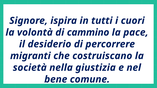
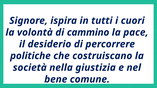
migranti: migranti -> politiche (30, 56)
